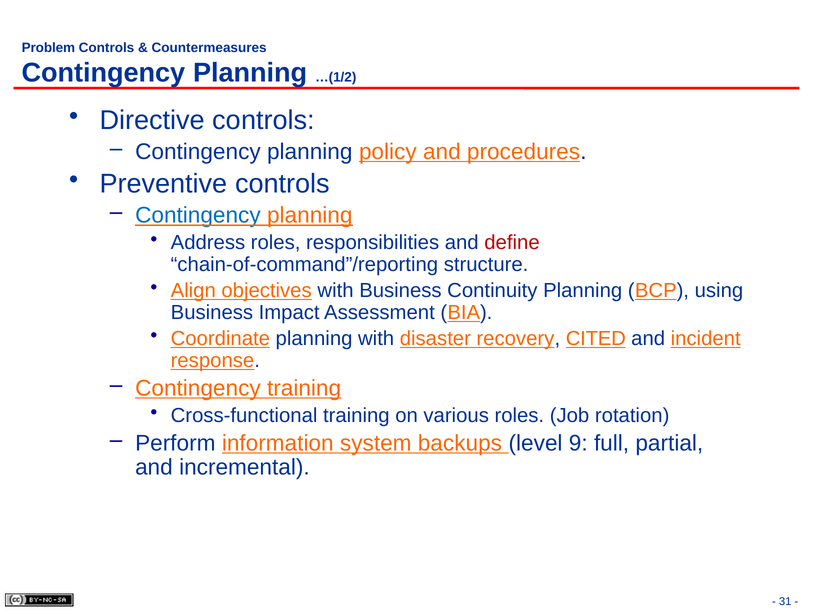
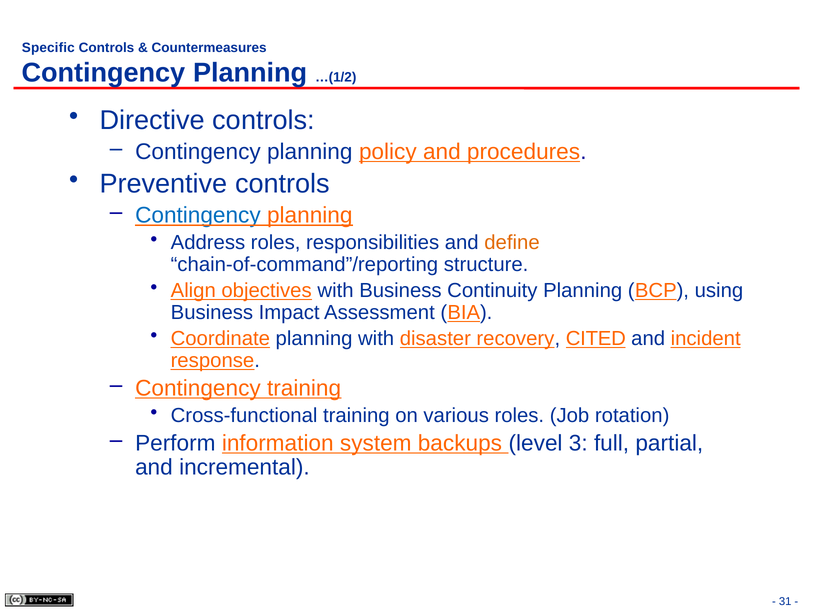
Problem: Problem -> Specific (48, 48)
define colour: red -> orange (512, 242)
9: 9 -> 3 (578, 443)
